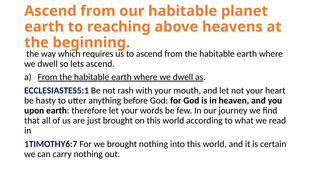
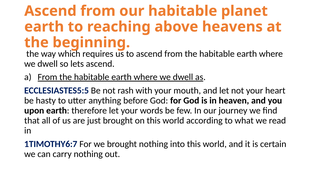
ECCLESIASTES5:1: ECCLESIASTES5:1 -> ECCLESIASTES5:5 (57, 90)
